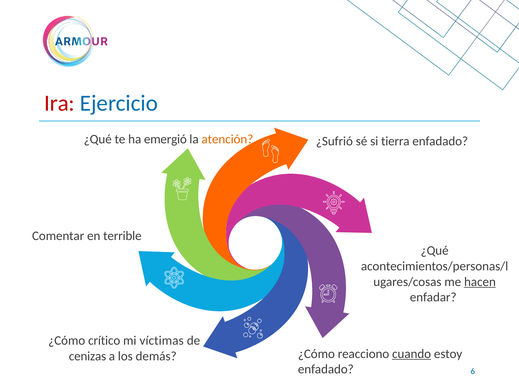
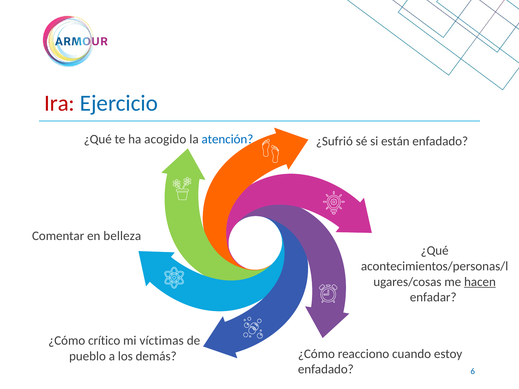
emergió: emergió -> acogido (165, 139)
atención colour: orange -> blue (227, 139)
tierra: tierra -> están (395, 141)
terrible: terrible -> belleza (122, 236)
cenizas: cenizas -> pueblo (87, 356)
cuando underline: present -> none (412, 354)
